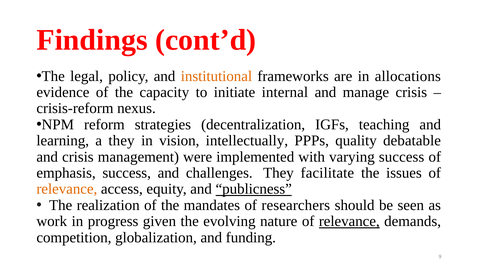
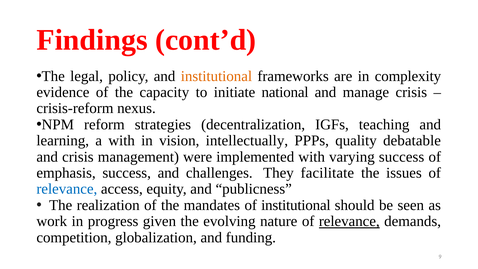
allocations: allocations -> complexity (408, 76)
internal: internal -> national (285, 92)
a they: they -> with (122, 141)
relevance colour: orange -> blue (67, 189)
publicness underline: present -> none (254, 189)
of researchers: researchers -> institutional (296, 205)
